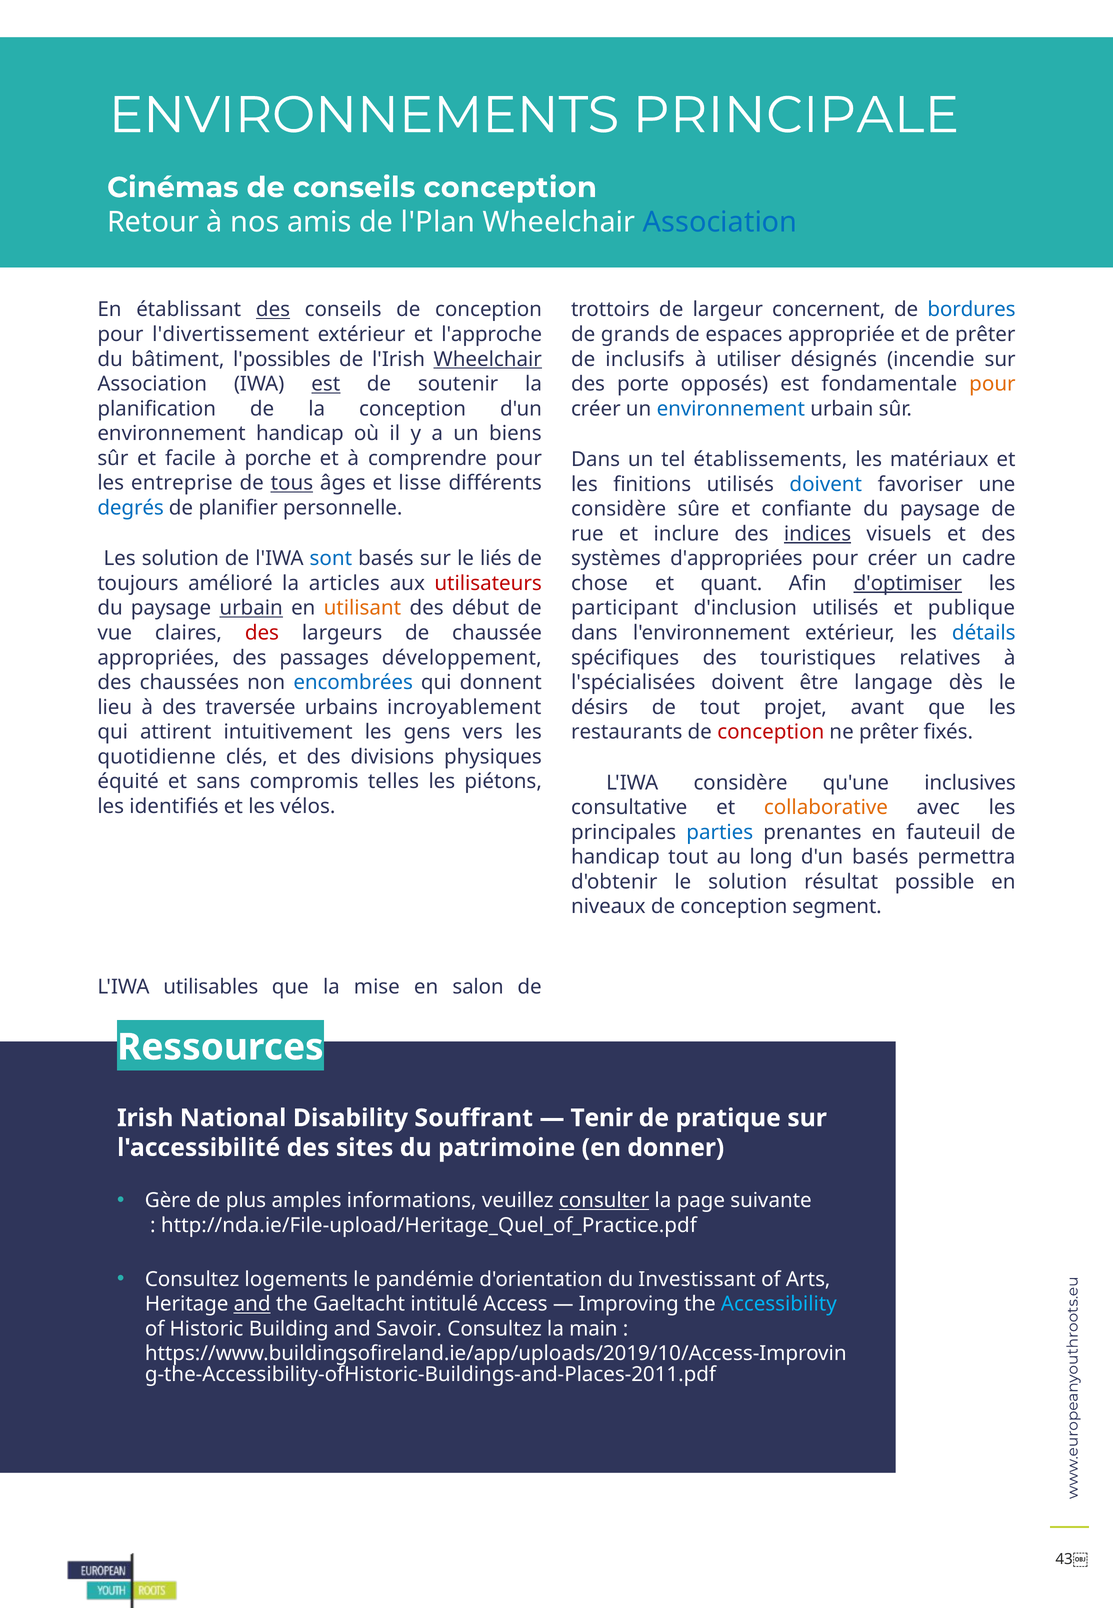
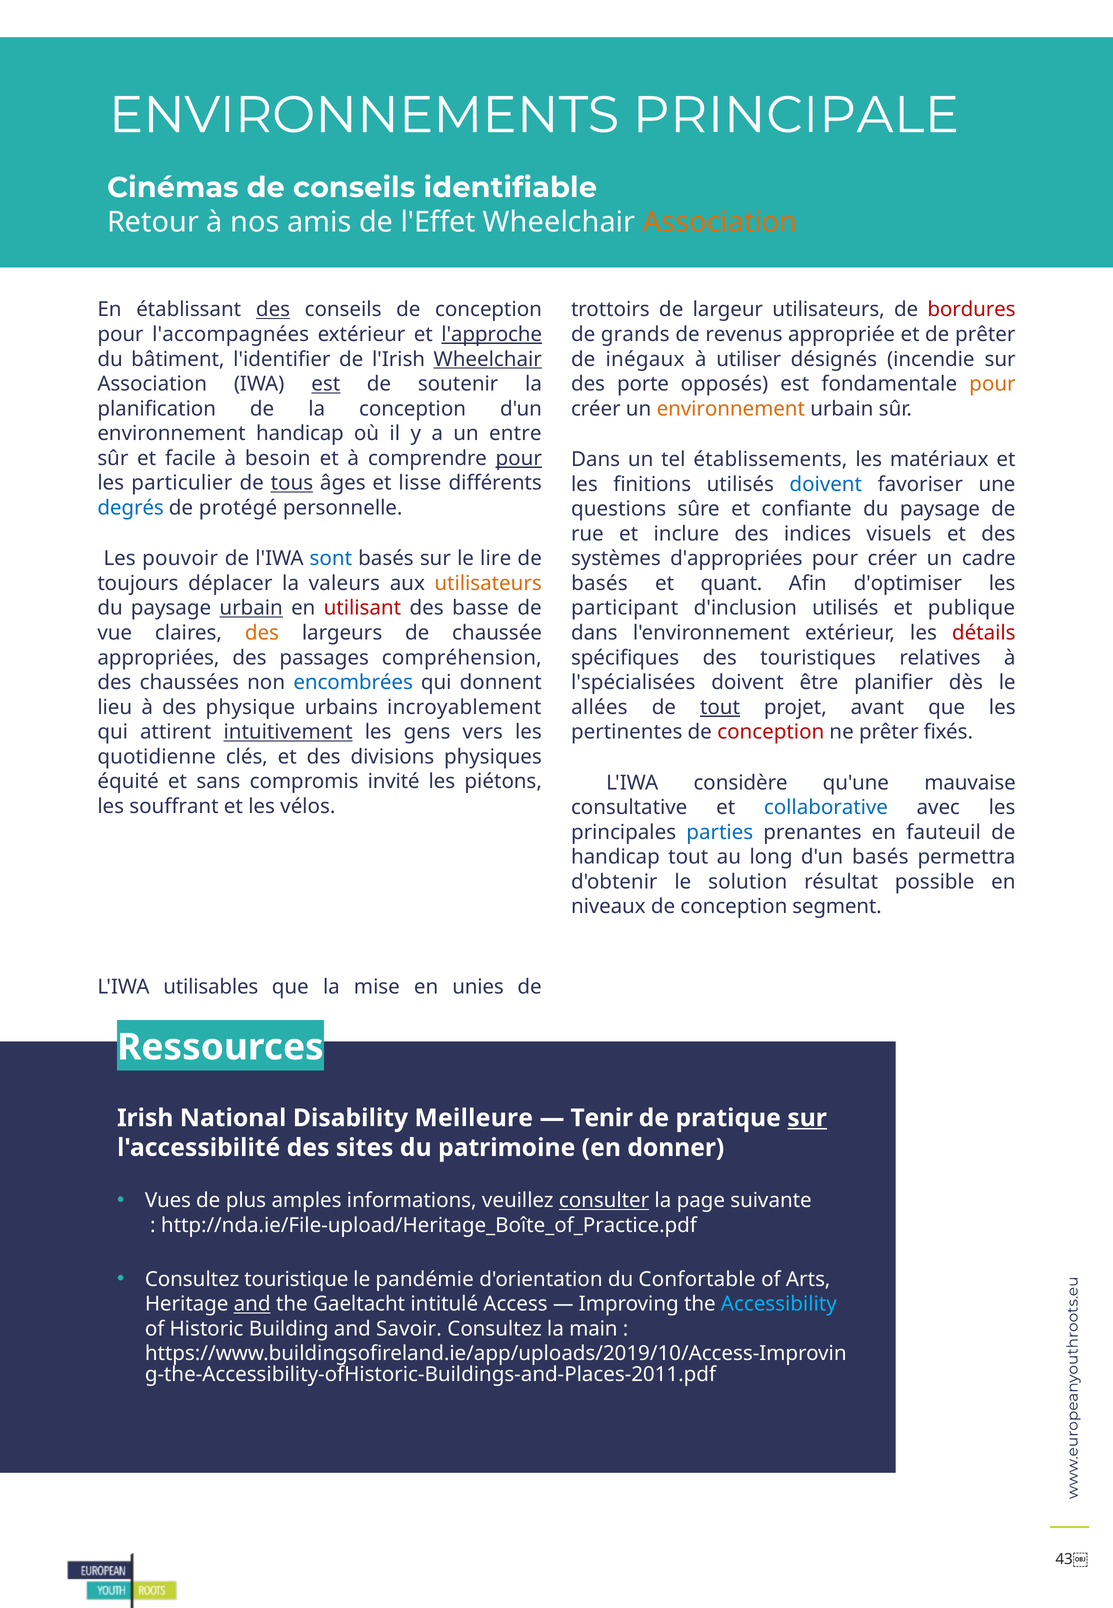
conseils conception: conception -> identifiable (510, 188)
l'Plan: l'Plan -> l'Effet (438, 222)
Association colour: blue -> orange (720, 222)
largeur concernent: concernent -> utilisateurs (829, 310)
bordures colour: blue -> red (971, 310)
l'divertissement: l'divertissement -> l'accompagnées (231, 334)
l'approche underline: none -> present (492, 334)
espaces: espaces -> revenus (744, 334)
l'possibles: l'possibles -> l'identifier (282, 359)
inclusifs: inclusifs -> inégaux (645, 359)
environnement colour: blue -> orange (731, 409)
biens: biens -> entre (515, 433)
porche: porche -> besoin (278, 458)
pour underline: none -> present (519, 458)
entreprise: entreprise -> particulier (182, 483)
planifier: planifier -> protégé (238, 508)
considère: considère -> questions (619, 509)
indices underline: present -> none (818, 534)
Les solution: solution -> pouvoir (180, 559)
liés: liés -> lire (496, 559)
amélioré: amélioré -> déplacer (230, 583)
articles: articles -> valeurs (344, 583)
utilisateurs colour: red -> orange (488, 583)
chose: chose -> basés (599, 583)
d'optimiser underline: present -> none (908, 583)
utilisant colour: orange -> red (362, 608)
début: début -> basse (480, 608)
des colour: red -> orange (262, 633)
détails colour: blue -> red (984, 633)
développement: développement -> compréhension (462, 658)
langage: langage -> planifier (894, 682)
traversée: traversée -> physique (250, 707)
désirs: désirs -> allées (599, 707)
tout underline: none -> present (720, 707)
intuitivement underline: none -> present (288, 732)
restaurants: restaurants -> pertinentes (627, 732)
telles: telles -> invité (394, 781)
inclusives: inclusives -> mauvaise (970, 783)
identifiés: identifiés -> souffrant (174, 806)
collaborative colour: orange -> blue (826, 807)
salon: salon -> unies (478, 987)
Souffrant: Souffrant -> Meilleure (474, 1118)
sur underline: none -> present (807, 1118)
Gère: Gère -> Vues (168, 1200)
http://nda.ie/File-upload/Heritage_Quel_of_Practice.pdf: http://nda.ie/File-upload/Heritage_Quel_of_Practice.pdf -> http://nda.ie/File-upload/Heritage_Boîte_of_Practice.pdf (429, 1225)
logements: logements -> touristique (296, 1279)
Investissant: Investissant -> Confortable (697, 1279)
